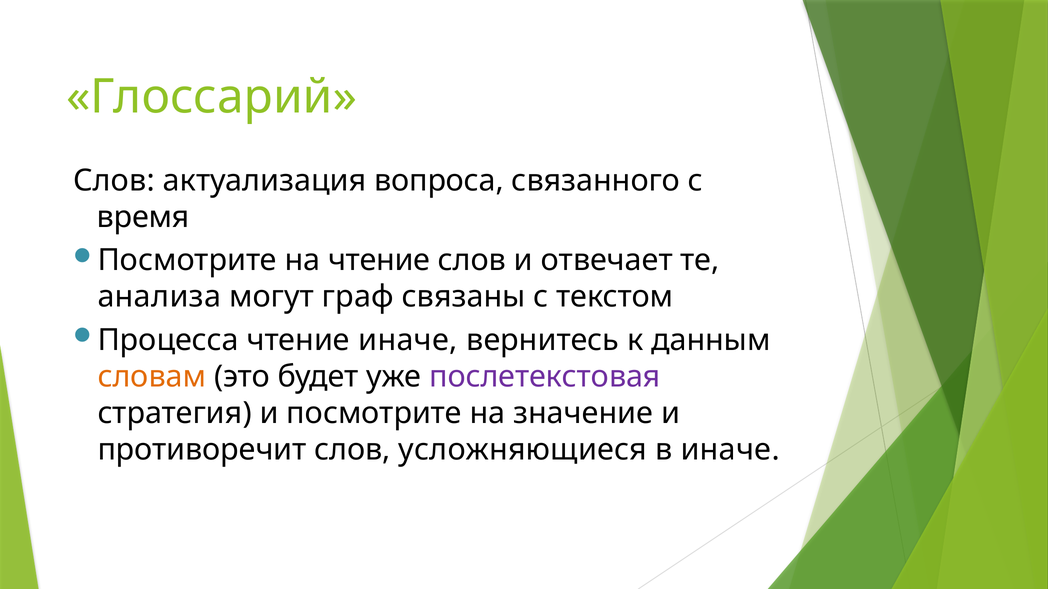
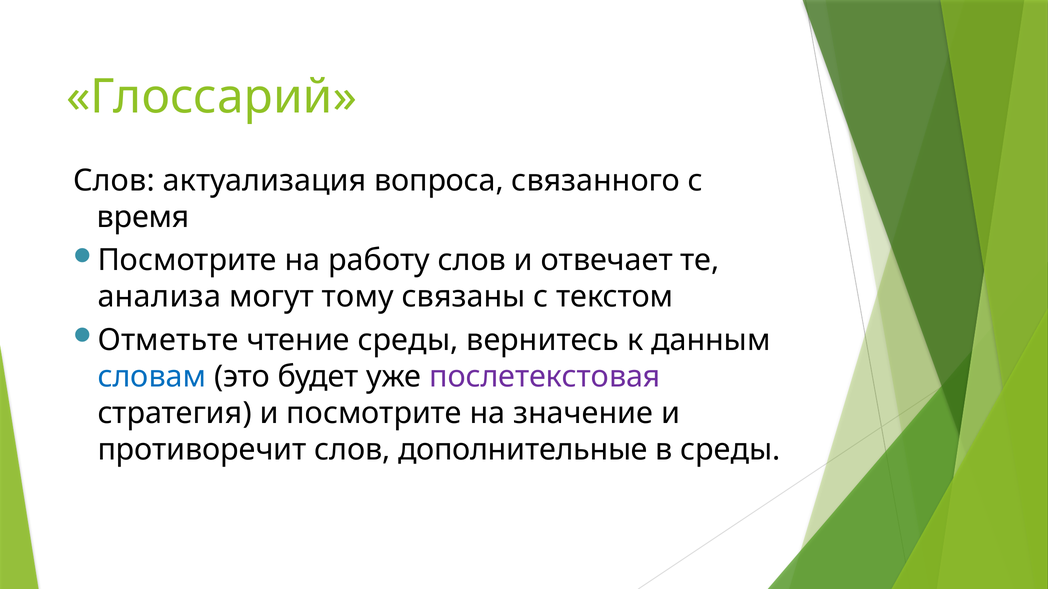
на чтение: чтение -> работу (379, 261)
граф: граф -> тому (358, 297)
Процесса: Процесса -> Отметьте (168, 340)
чтение иначе: иначе -> среды (408, 340)
словам colour: orange -> blue (152, 377)
усложняющиеся: усложняющиеся -> дополнительные (523, 450)
в иначе: иначе -> среды (730, 450)
